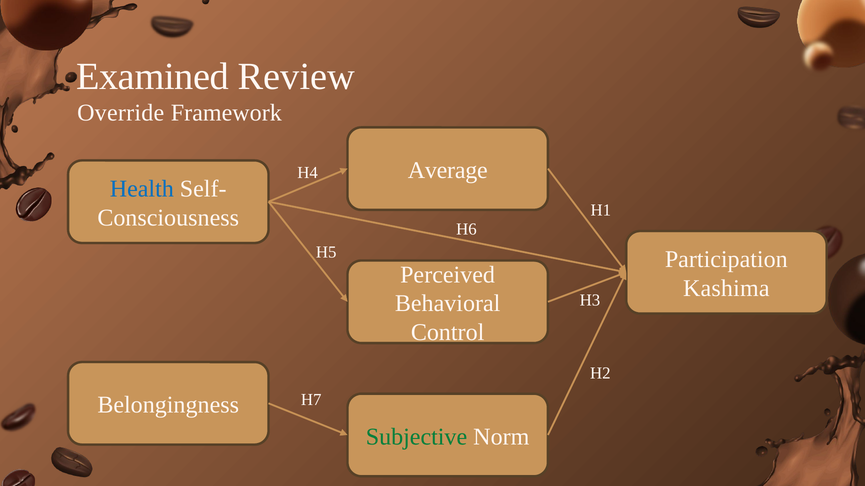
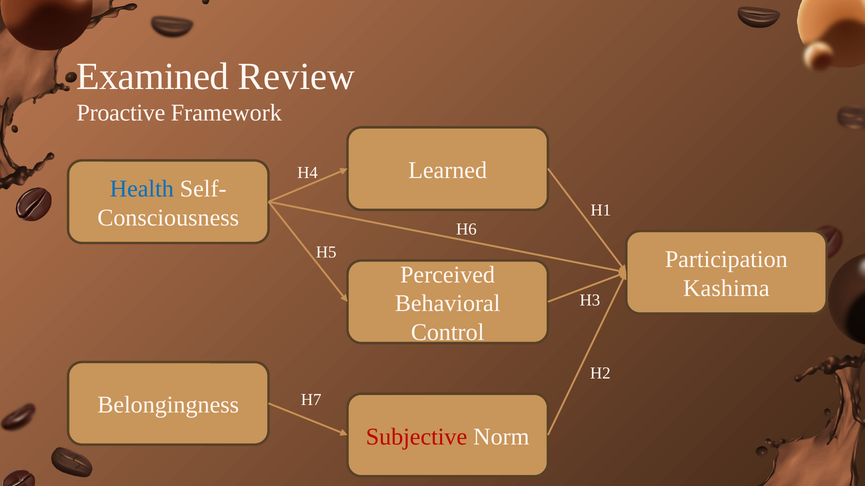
Override: Override -> Proactive (121, 113)
Average: Average -> Learned (448, 170)
Subjective colour: green -> red (416, 437)
